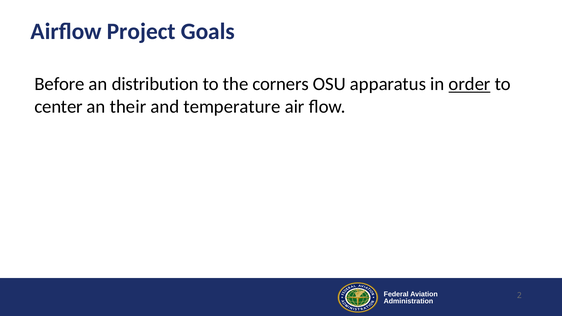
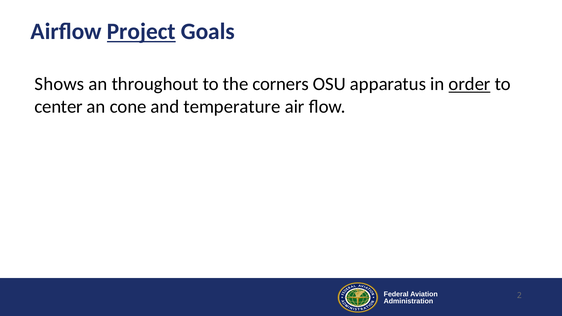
Project underline: none -> present (141, 32)
Before: Before -> Shows (59, 84)
distribution: distribution -> throughout (155, 84)
their: their -> cone (128, 107)
